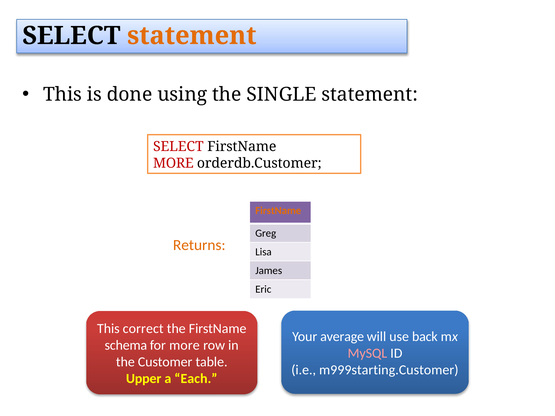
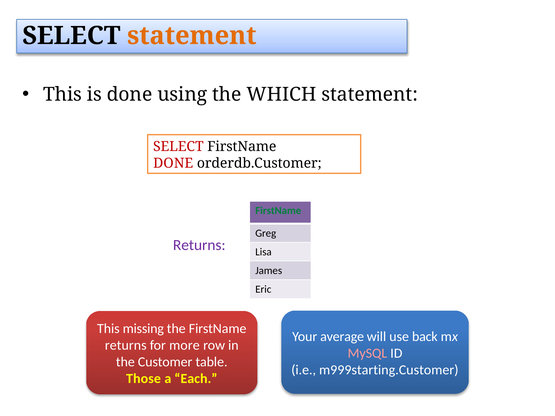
SINGLE: SINGLE -> WHICH (281, 94)
MORE: MORE -> DONE (173, 163)
FirstName colour: orange -> green (278, 211)
Returns colour: orange -> purple (199, 245)
correct: correct -> missing (143, 329)
schema: schema -> returns (126, 346)
Upper: Upper -> Those (144, 379)
